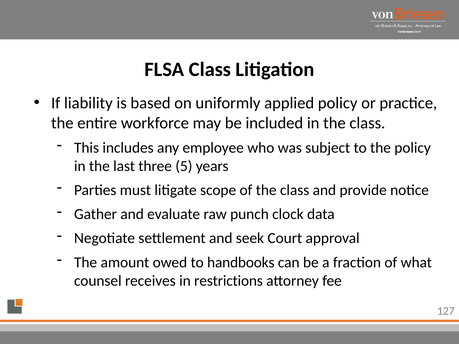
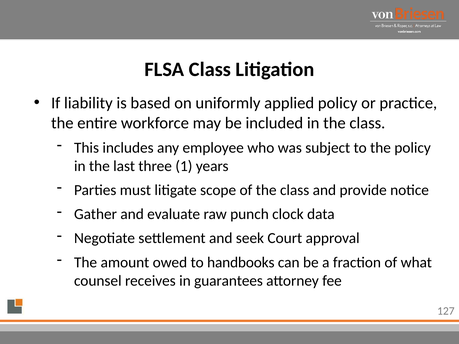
5: 5 -> 1 (184, 166)
restrictions: restrictions -> guarantees (229, 281)
